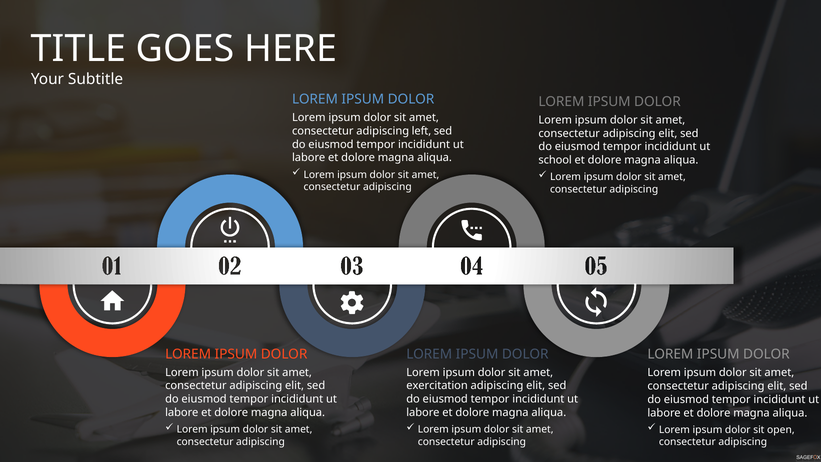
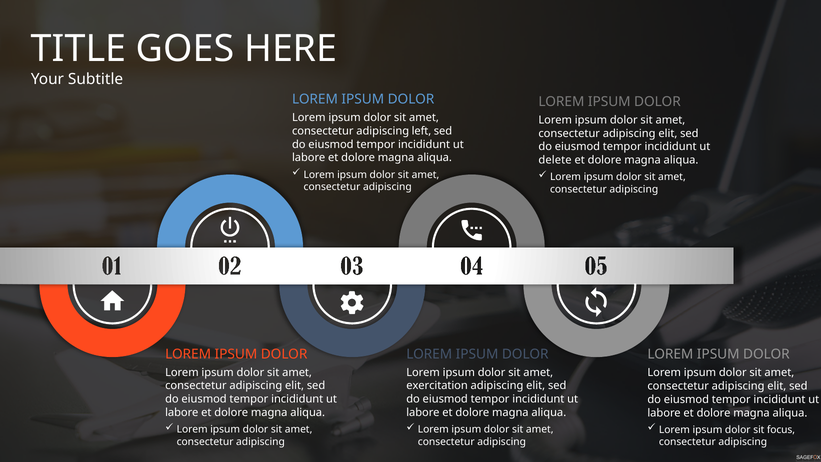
school: school -> delete (555, 160)
open: open -> focus (781, 430)
